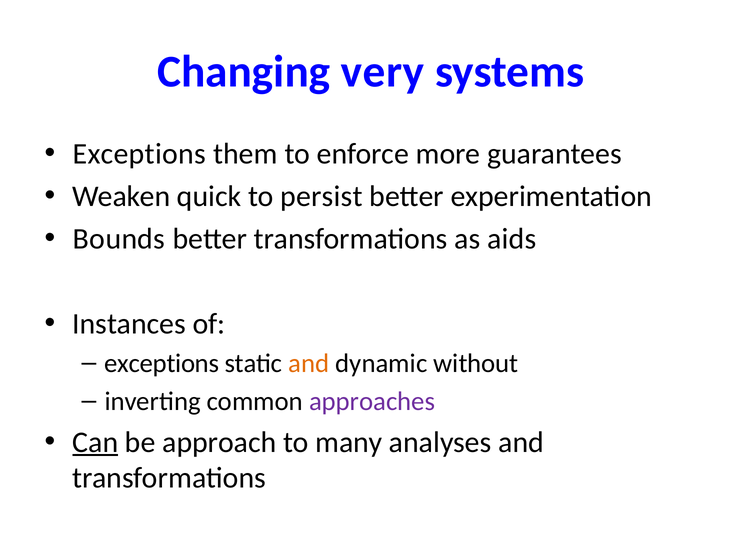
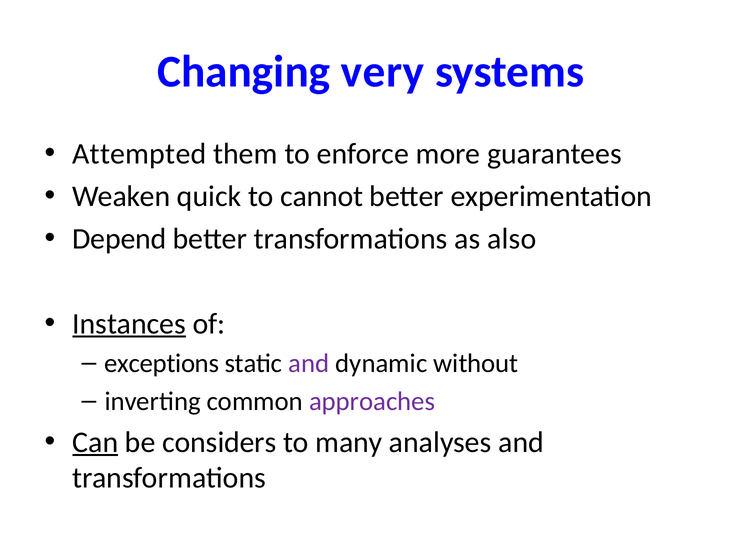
Exceptions: Exceptions -> Attempted (139, 154)
persist: persist -> cannot (322, 196)
Bounds: Bounds -> Depend (119, 239)
aids: aids -> also (512, 239)
Instances underline: none -> present (129, 323)
and colour: orange -> purple (309, 363)
approach: approach -> considers (219, 442)
